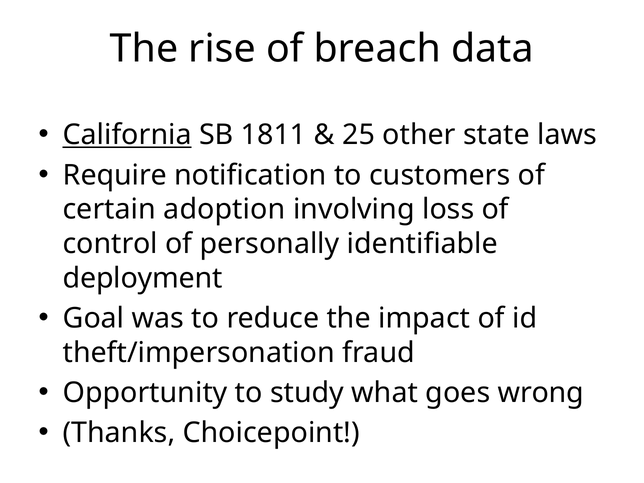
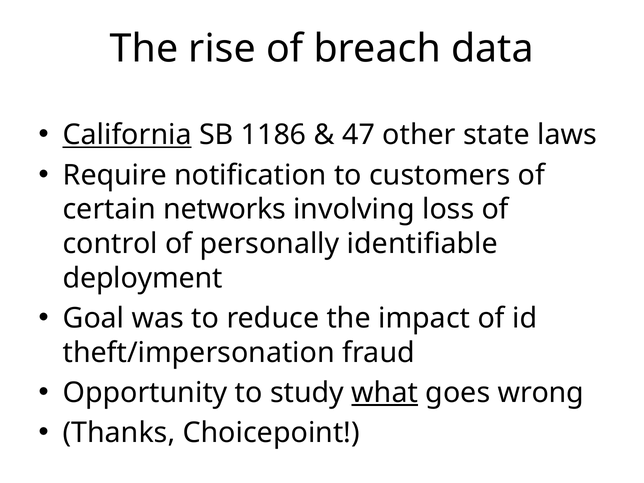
1811: 1811 -> 1186 (274, 135)
25: 25 -> 47 (359, 135)
adoption: adoption -> networks (225, 209)
what underline: none -> present (385, 393)
